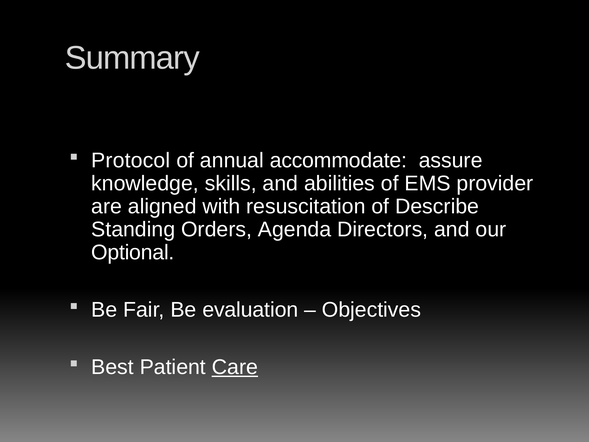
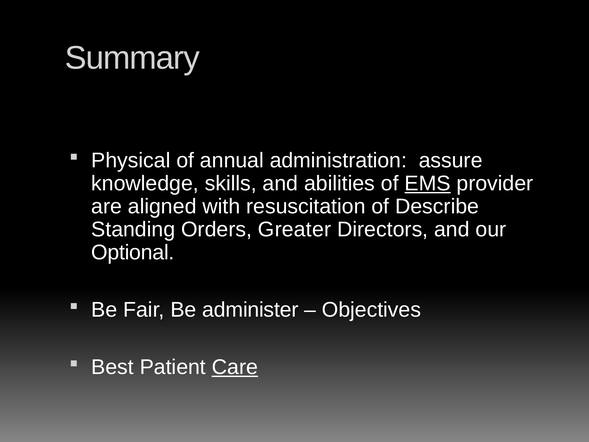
Protocol: Protocol -> Physical (131, 160)
accommodate: accommodate -> administration (338, 160)
EMS underline: none -> present (428, 183)
Agenda: Agenda -> Greater (295, 229)
evaluation: evaluation -> administer (250, 310)
